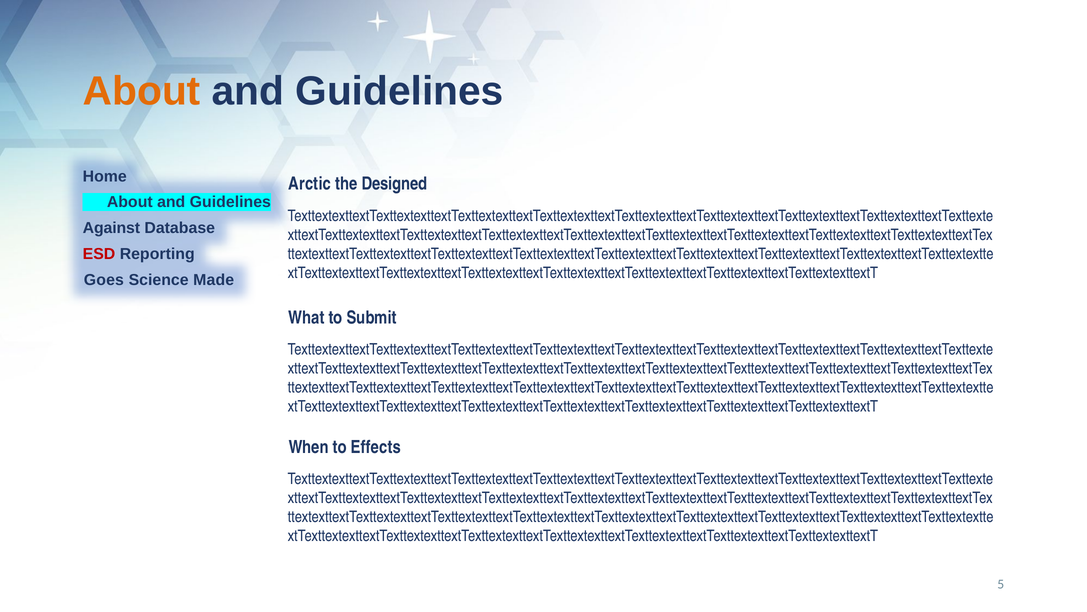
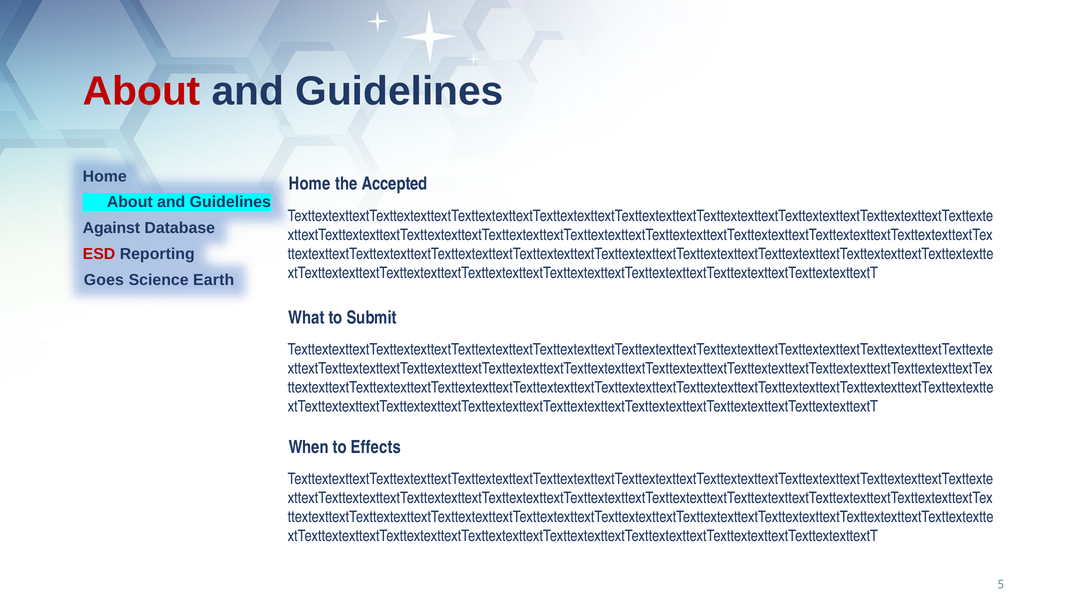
About colour: orange -> red (142, 91)
Arctic: Arctic -> Home (310, 183)
Designed: Designed -> Accepted (395, 183)
Made: Made -> Earth (214, 280)
